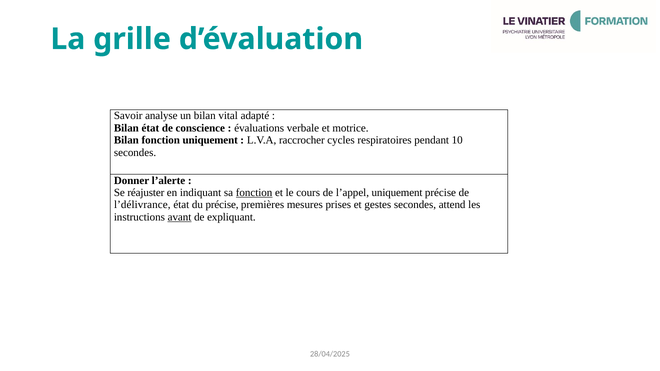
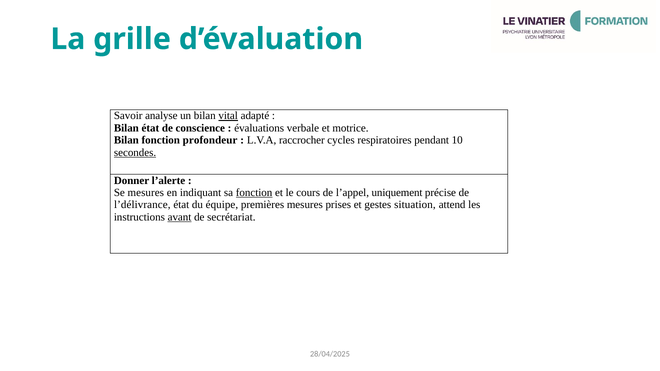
vital underline: none -> present (228, 116)
fonction uniquement: uniquement -> profondeur (210, 140)
secondes underline: none -> present (135, 153)
Se réajuster: réajuster -> mesures (146, 193)
du précise: précise -> équipe (222, 205)
gestes secondes: secondes -> situation (415, 205)
expliquant: expliquant -> secrétariat (231, 217)
